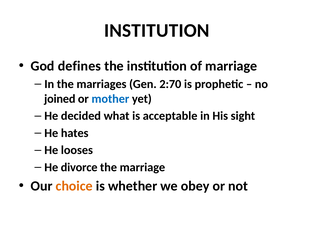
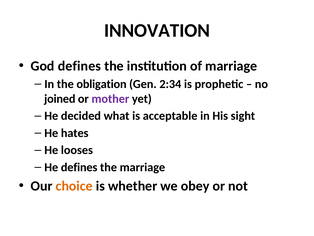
INSTITUTION: INSTITUTION -> INNOVATION (157, 30)
marriages: marriages -> obligation (102, 84)
2:70: 2:70 -> 2:34 (170, 84)
mother colour: blue -> purple (110, 99)
He divorce: divorce -> defines (79, 167)
